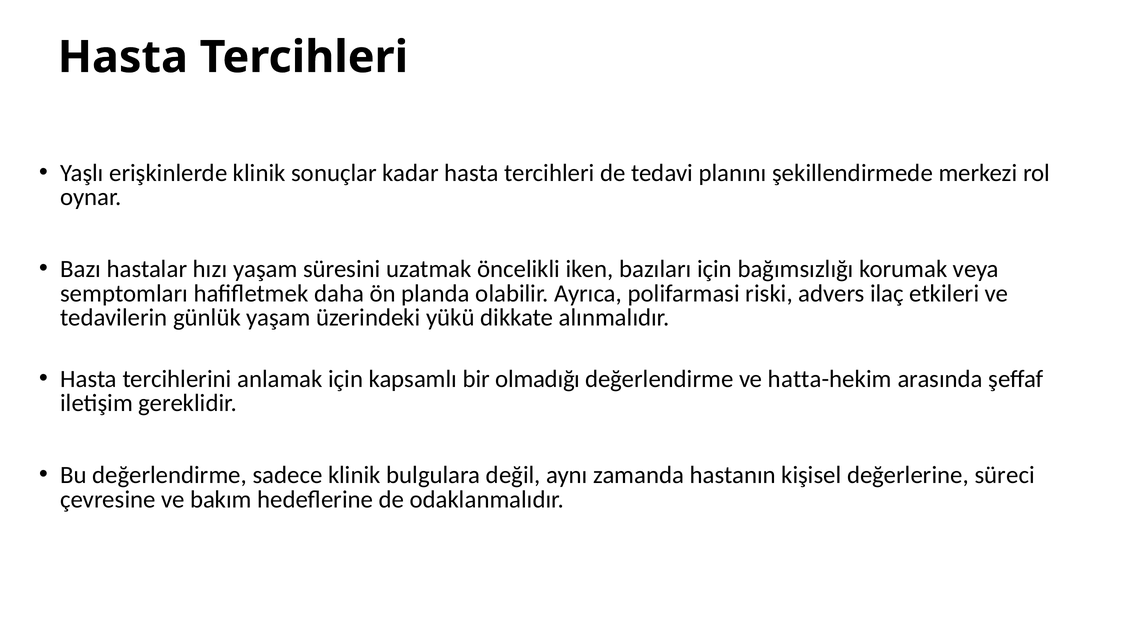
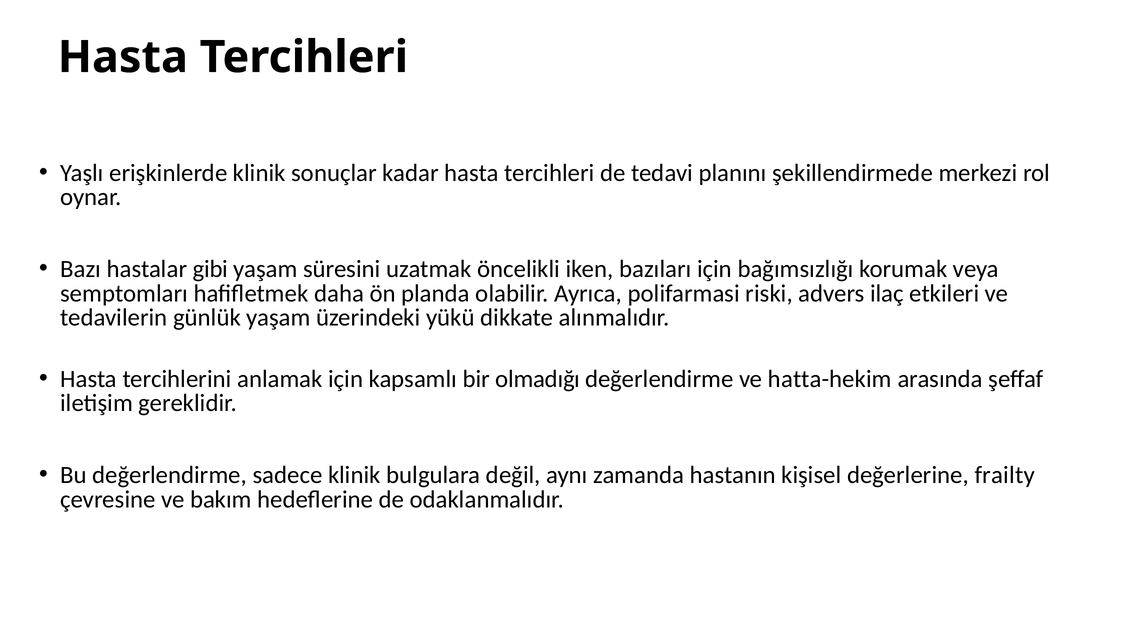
hızı: hızı -> gibi (210, 269)
süreci: süreci -> frailty (1005, 476)
